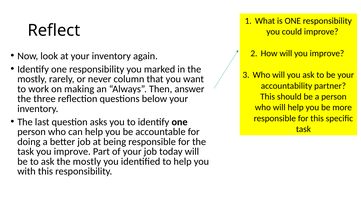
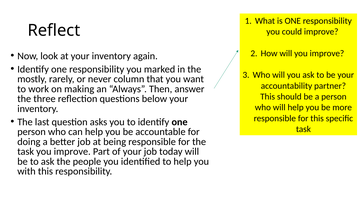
ask the mostly: mostly -> people (87, 162)
